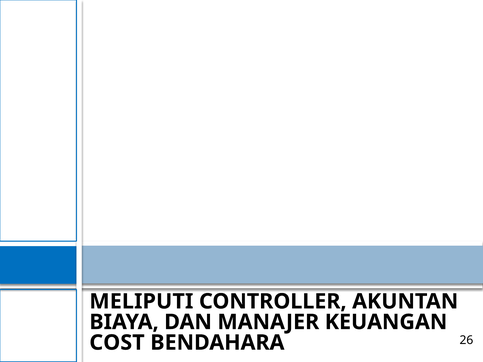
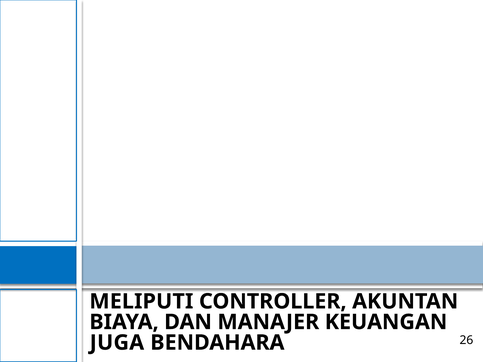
COST: COST -> JUGA (117, 343)
